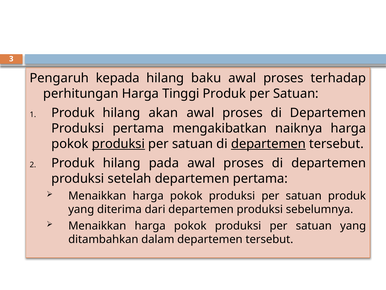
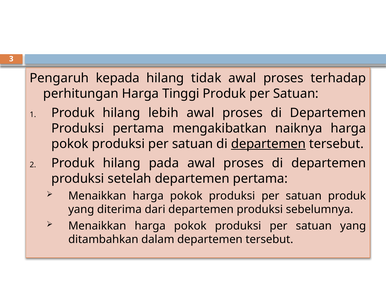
baku: baku -> tidak (206, 78)
akan: akan -> lebih (163, 113)
produksi underline: present -> none (118, 144)
